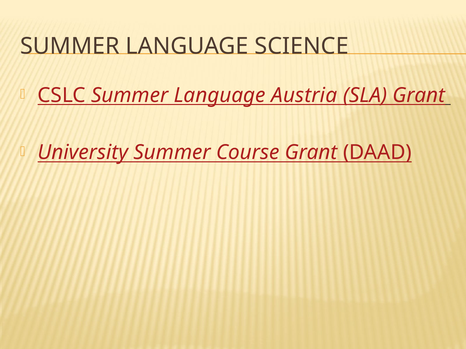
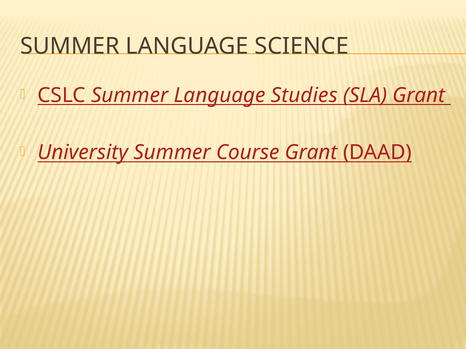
Austria: Austria -> Studies (304, 95)
